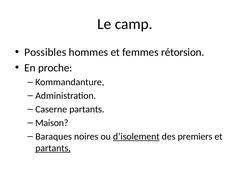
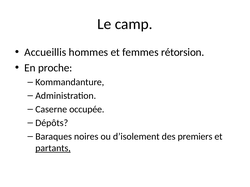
Possibles: Possibles -> Accueillis (45, 52)
Caserne partants: partants -> occupée (87, 110)
Maison: Maison -> Dépôts (52, 123)
d’isolement underline: present -> none (136, 137)
